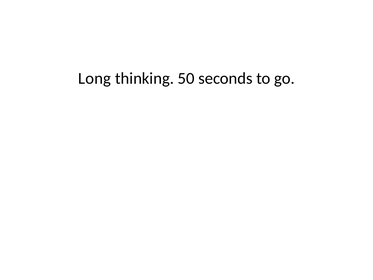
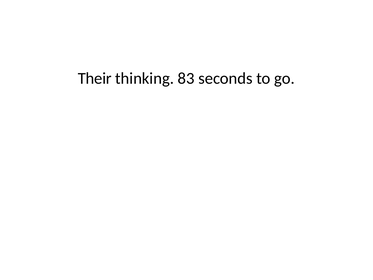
Long: Long -> Their (95, 78)
50: 50 -> 83 (186, 78)
